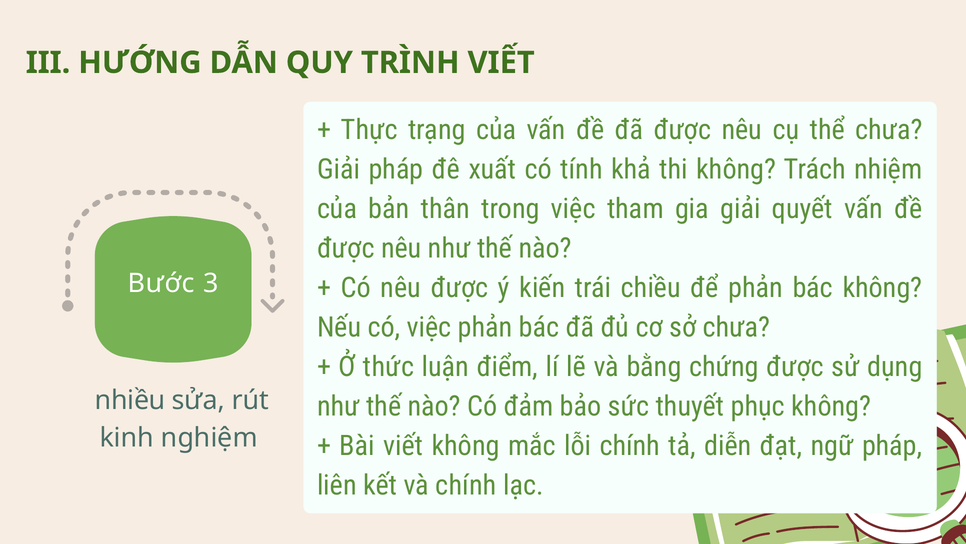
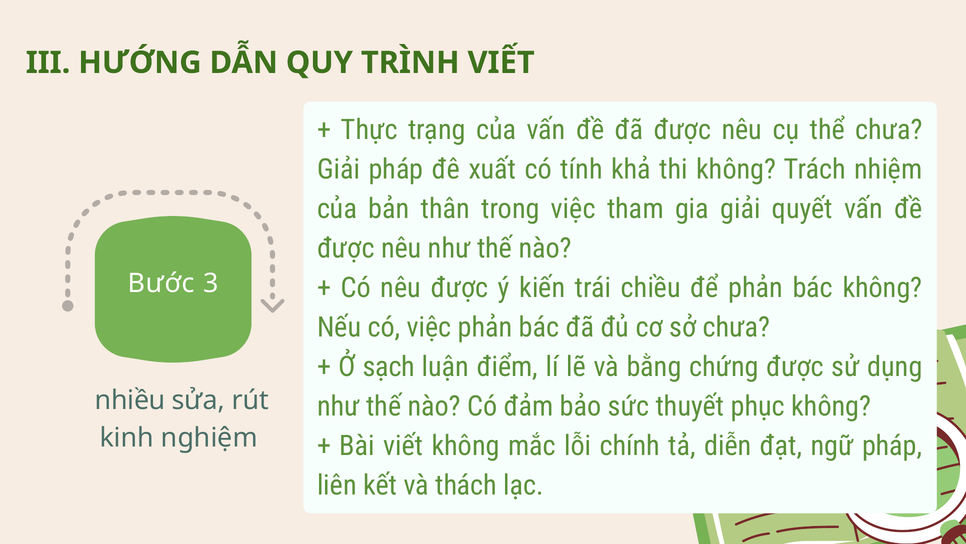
thức: thức -> sạch (389, 366)
và chính: chính -> thách (466, 485)
